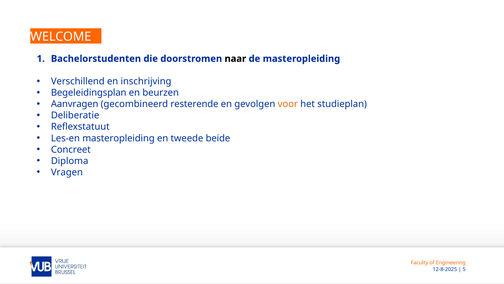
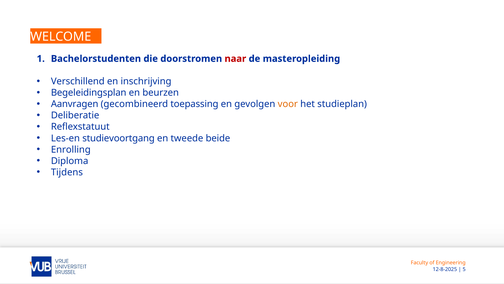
naar colour: black -> red (235, 59)
resterende: resterende -> toepassing (194, 104)
Les-en masteropleiding: masteropleiding -> studievoortgang (119, 138)
Concreet: Concreet -> Enrolling (71, 149)
Vragen: Vragen -> Tijdens (67, 172)
